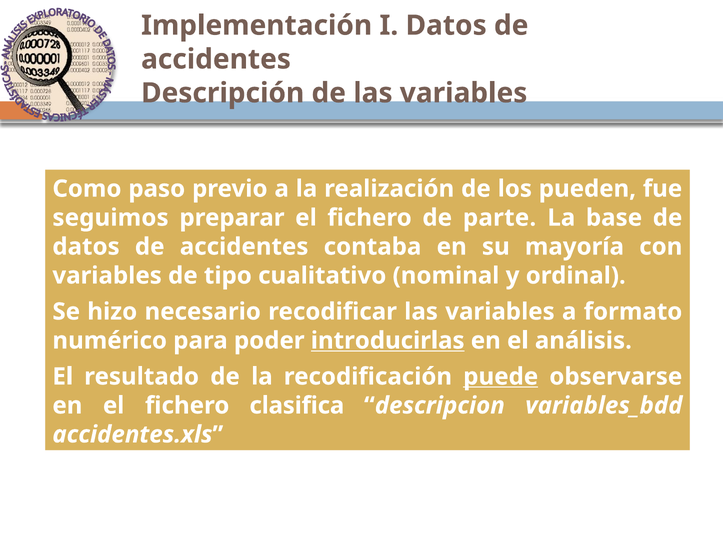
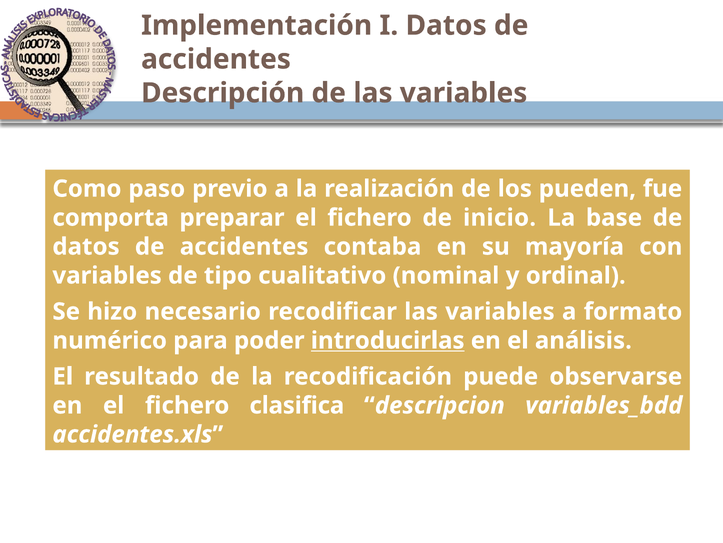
seguimos: seguimos -> comporta (111, 217)
parte: parte -> inicio (500, 217)
puede underline: present -> none (501, 376)
